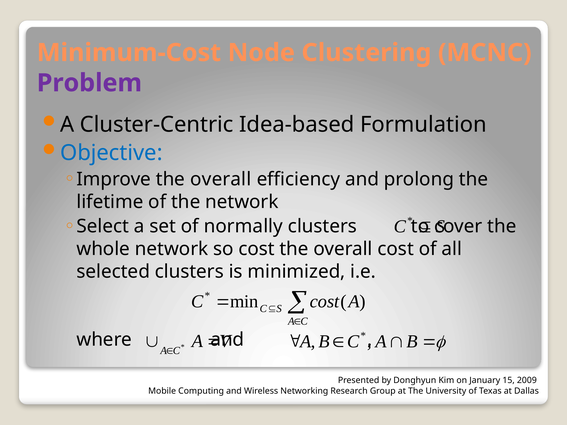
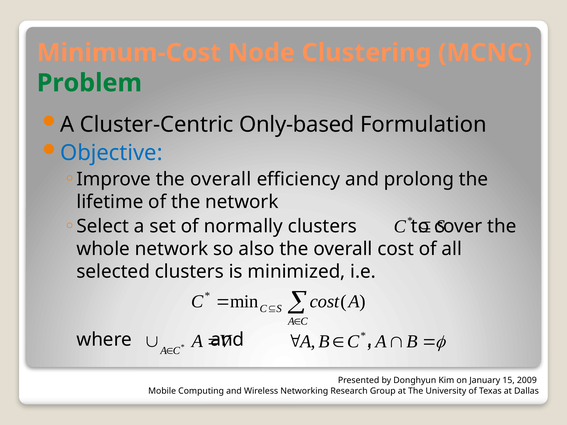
Problem colour: purple -> green (89, 83)
Idea-based: Idea-based -> Only-based (297, 125)
so cost: cost -> also (257, 249)
